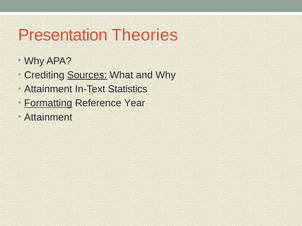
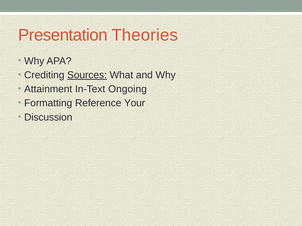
Statistics: Statistics -> Ongoing (128, 89)
Formatting underline: present -> none (48, 103)
Year: Year -> Your (135, 103)
Attainment: Attainment -> Discussion (48, 117)
